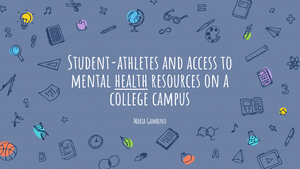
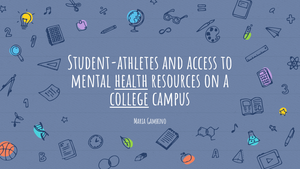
college underline: none -> present (129, 99)
